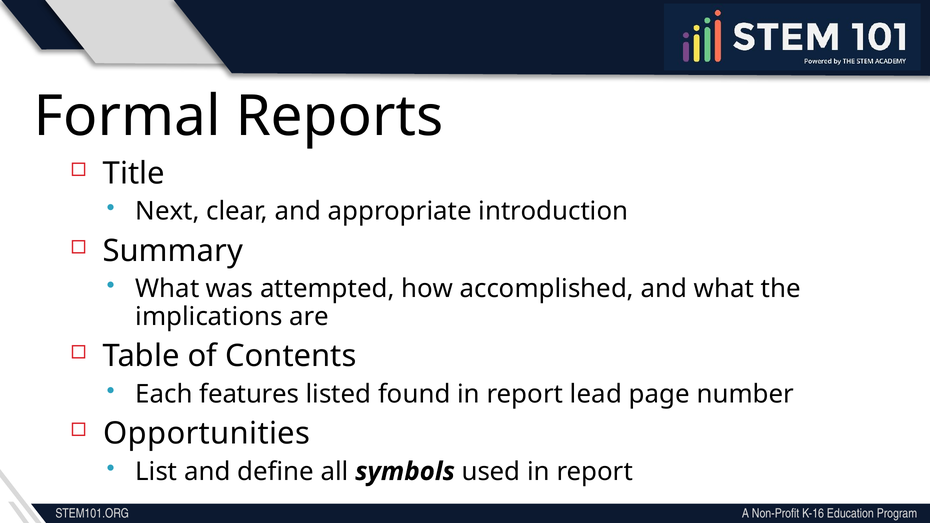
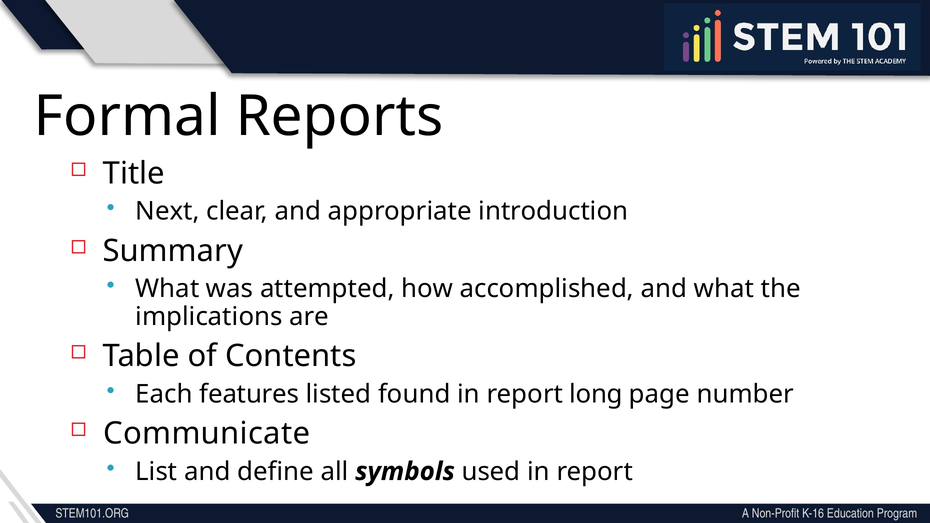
lead: lead -> long (596, 394)
Opportunities: Opportunities -> Communicate (207, 434)
